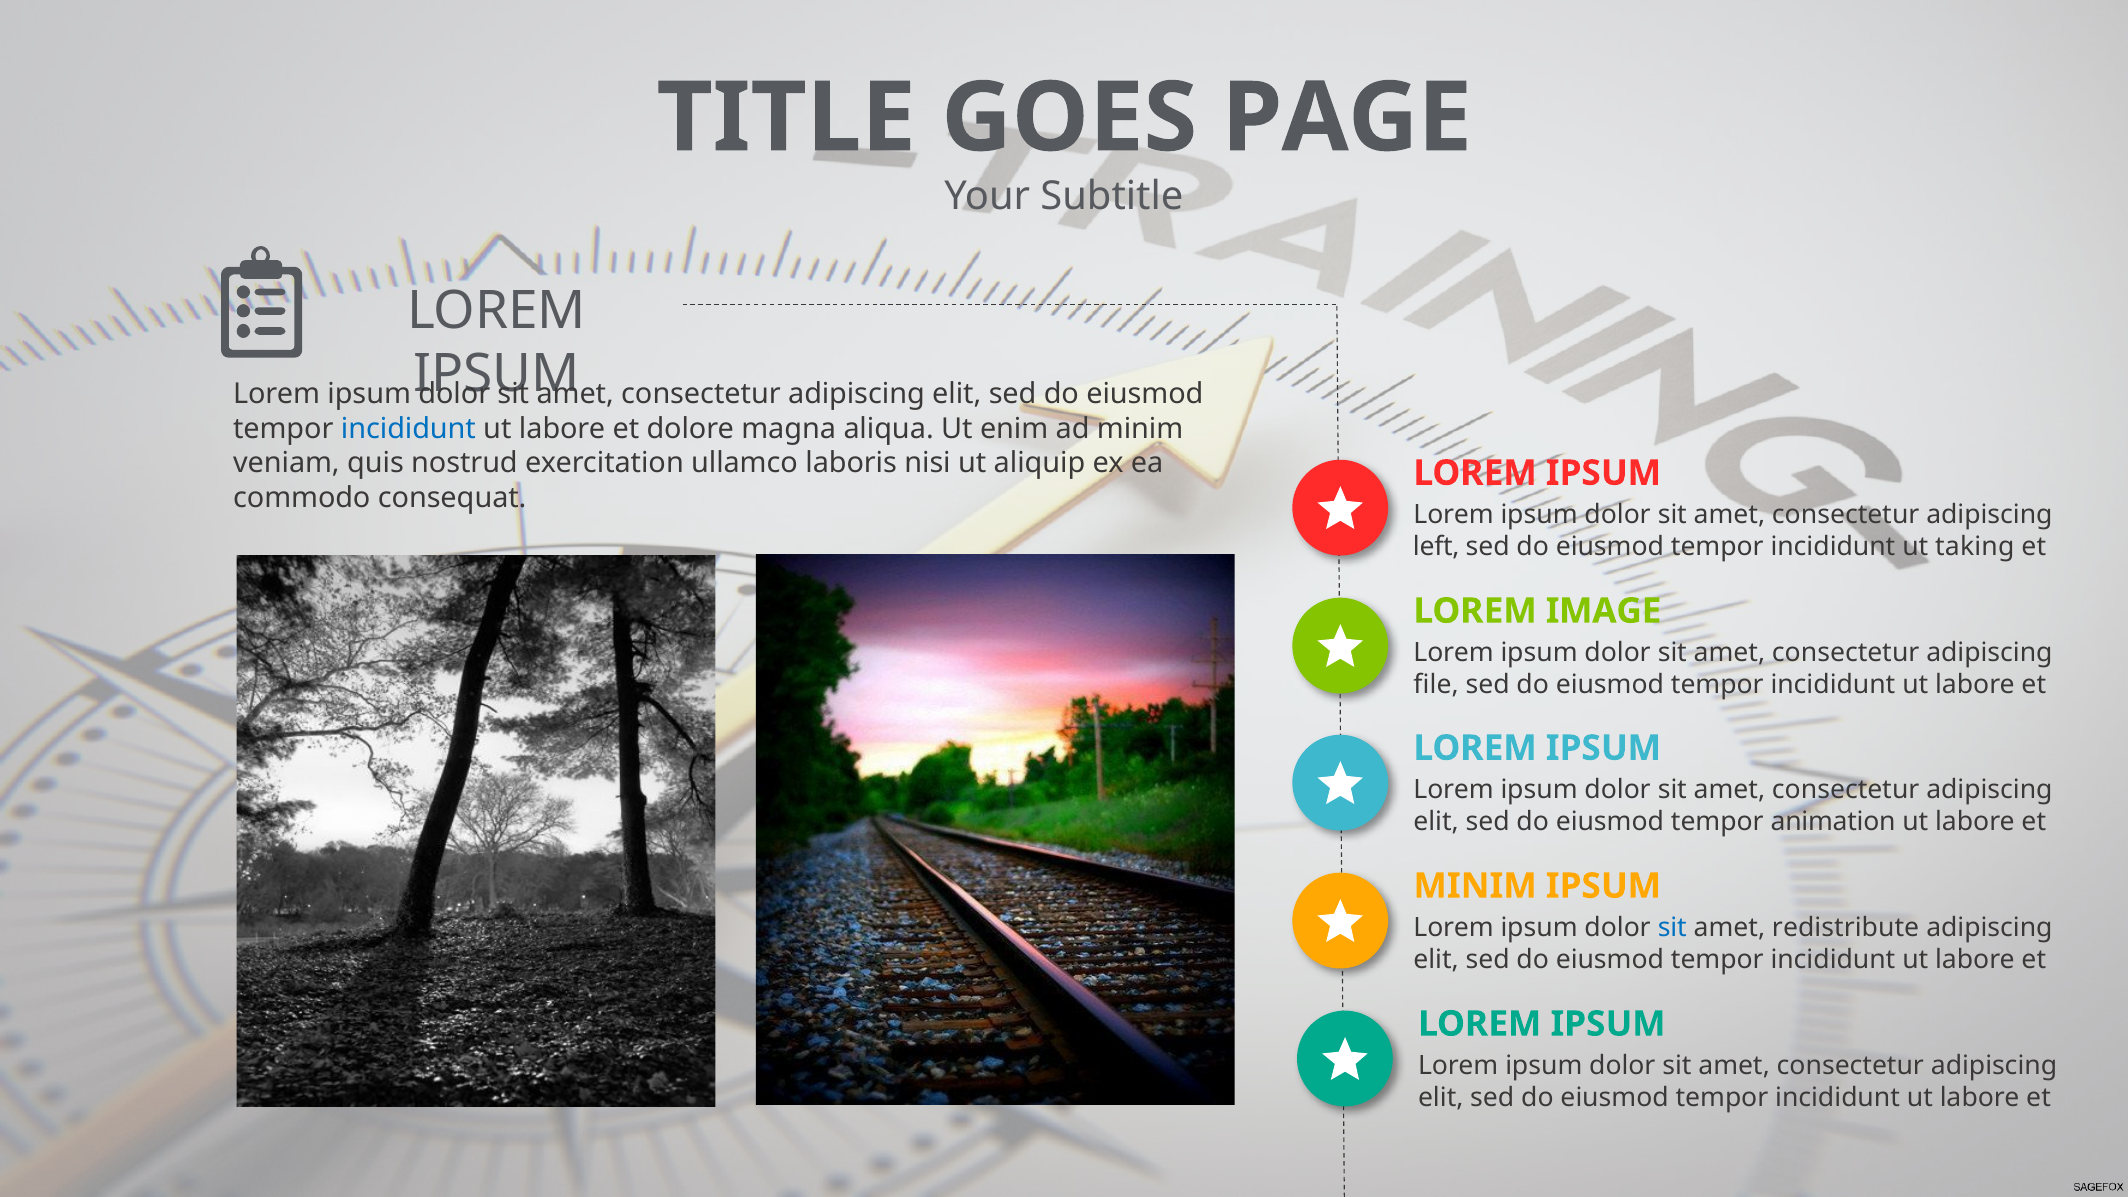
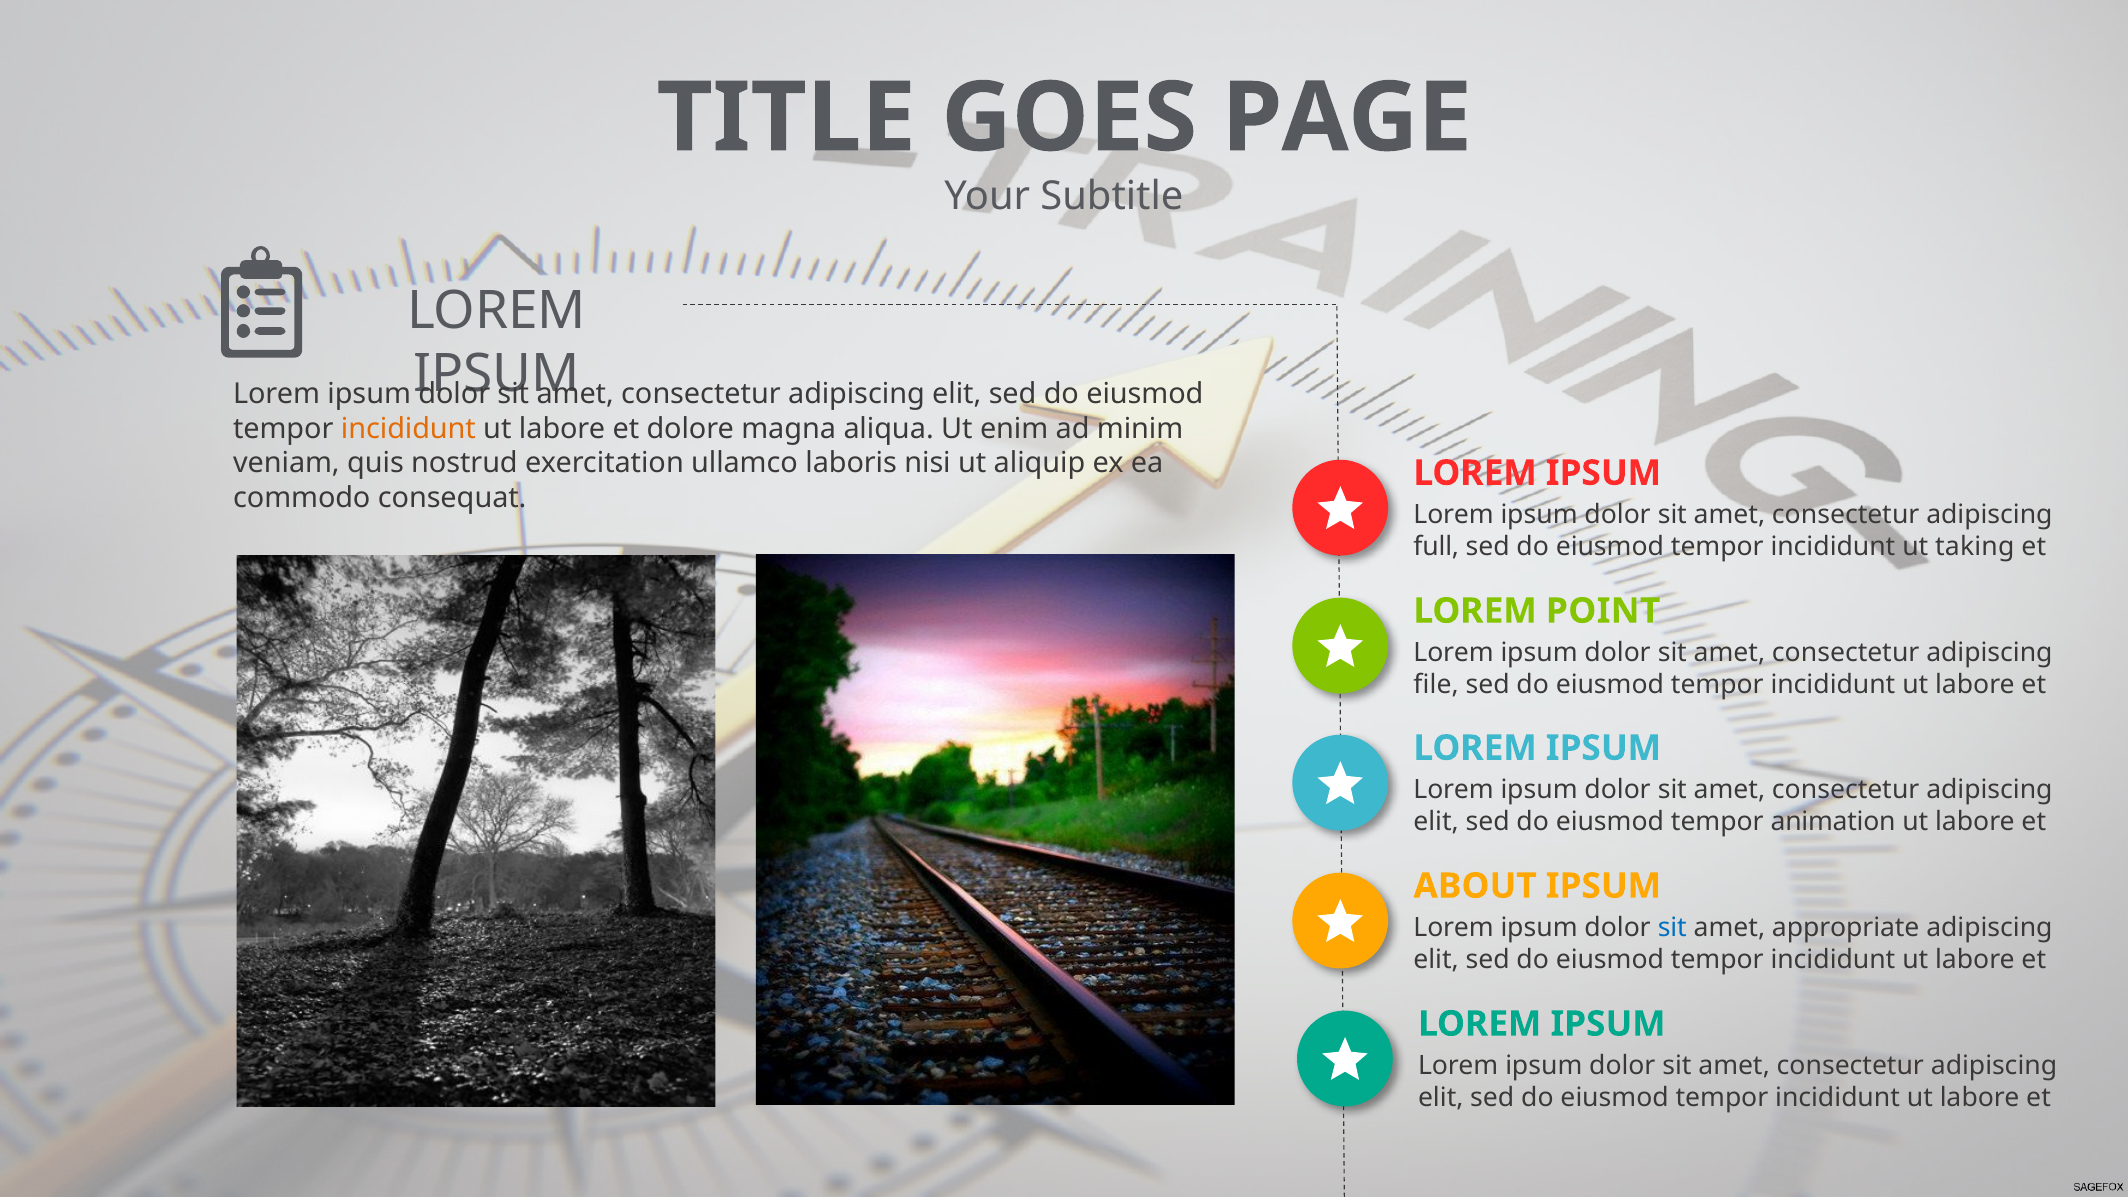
incididunt colour: blue -> orange (408, 429)
left: left -> full (1436, 547)
IMAGE: IMAGE -> POINT (1603, 611)
MINIM: MINIM -> ABOUT (1475, 886)
redistribute: redistribute -> appropriate (1846, 928)
